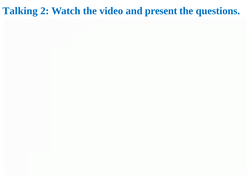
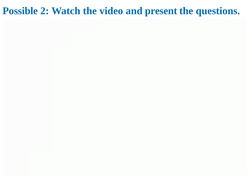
Talking: Talking -> Possible (20, 11)
